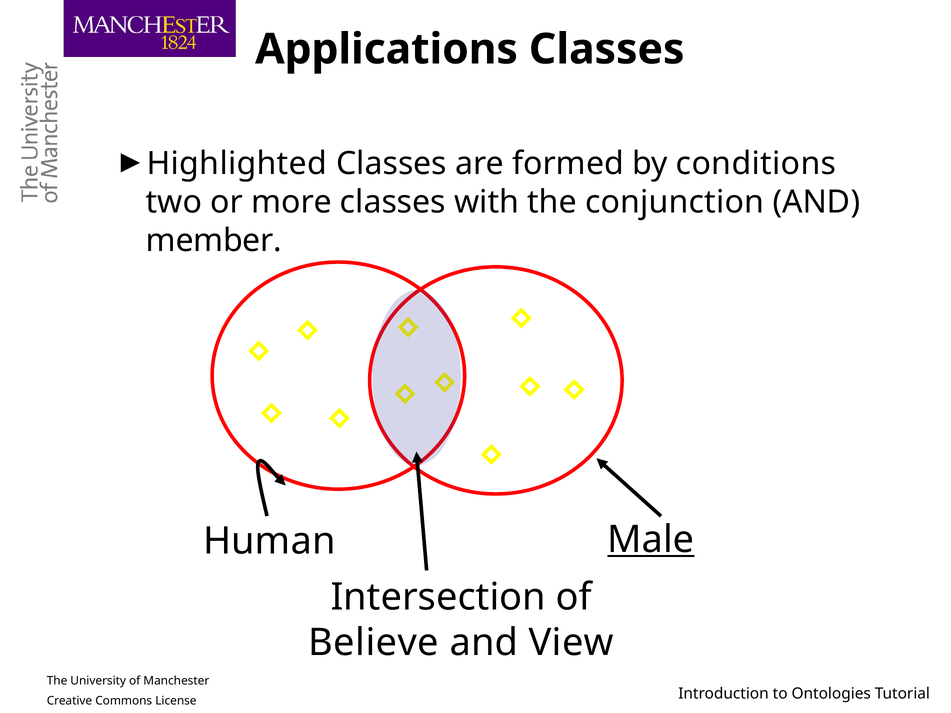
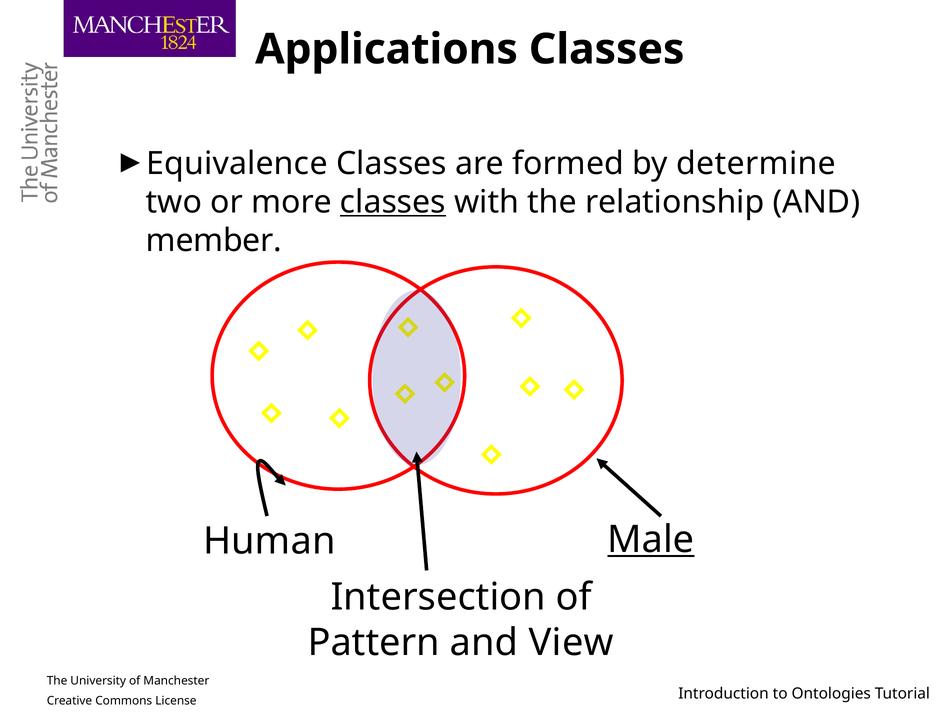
Highlighted: Highlighted -> Equivalence (237, 163)
conditions: conditions -> determine (756, 163)
classes underline: none -> present (393, 202)
conjunction: conjunction -> relationship (675, 202)
Believe: Believe -> Pattern (374, 643)
